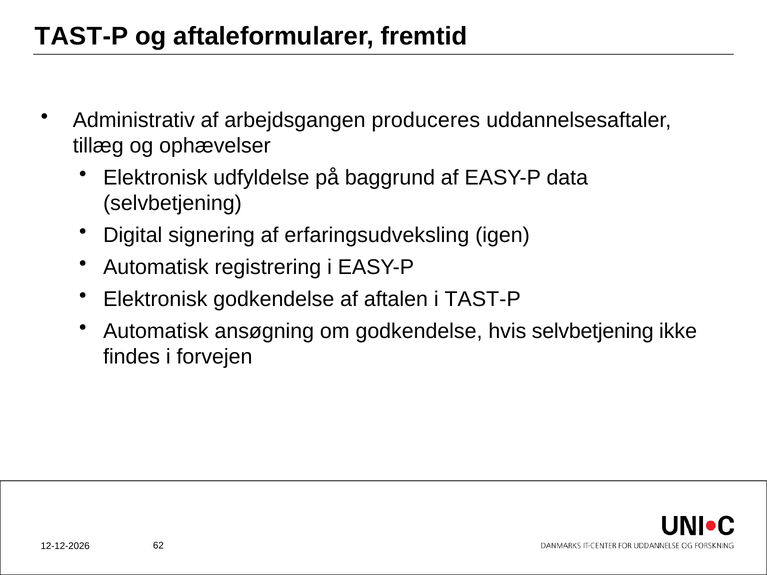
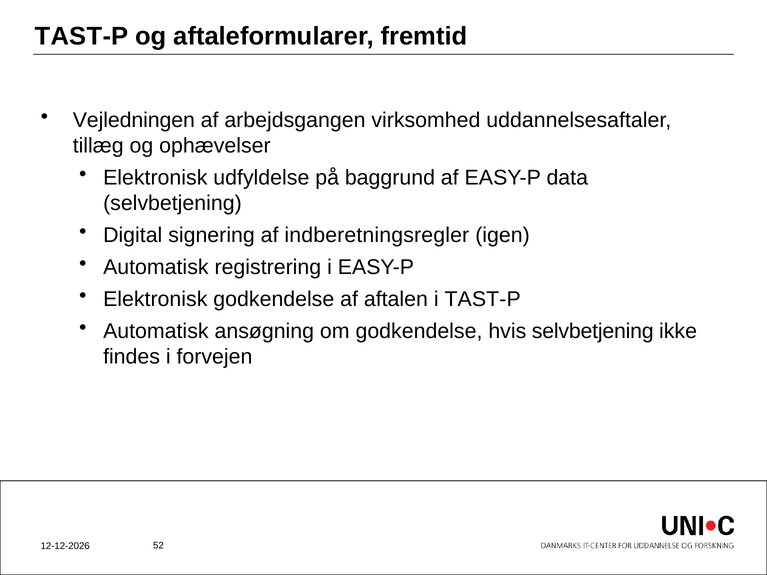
Administrativ: Administrativ -> Vejledningen (134, 120)
produceres: produceres -> virksomhed (426, 120)
erfaringsudveksling: erfaringsudveksling -> indberetningsregler (377, 235)
62: 62 -> 52 (158, 546)
